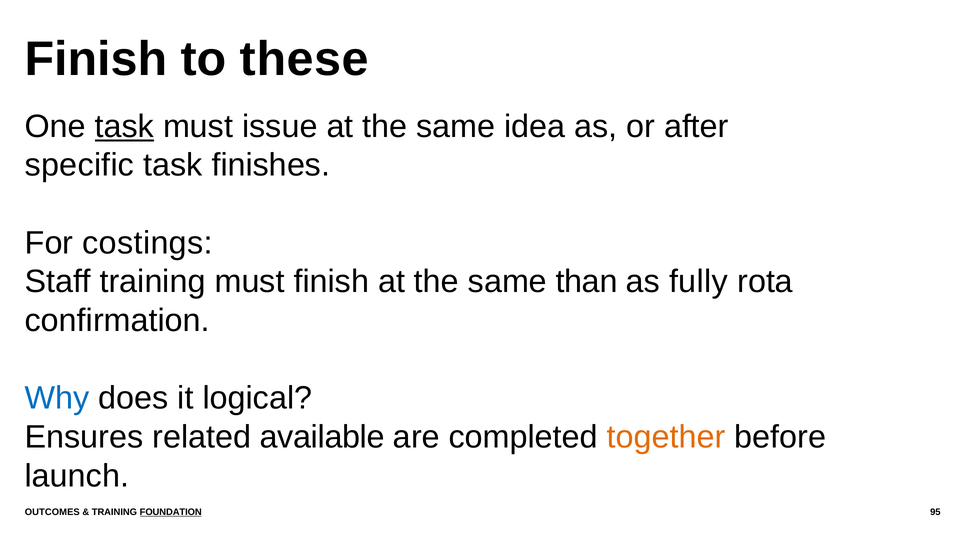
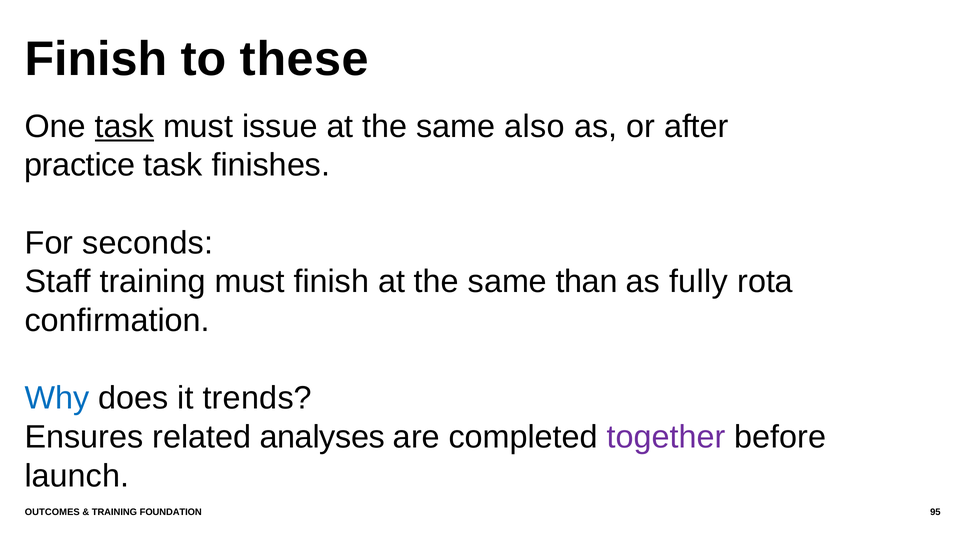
idea: idea -> also (535, 126)
specific: specific -> practice (80, 165)
costings: costings -> seconds (148, 243)
logical: logical -> trends (257, 398)
available: available -> analyses (322, 437)
together colour: orange -> purple (666, 437)
FOUNDATION underline: present -> none (171, 512)
